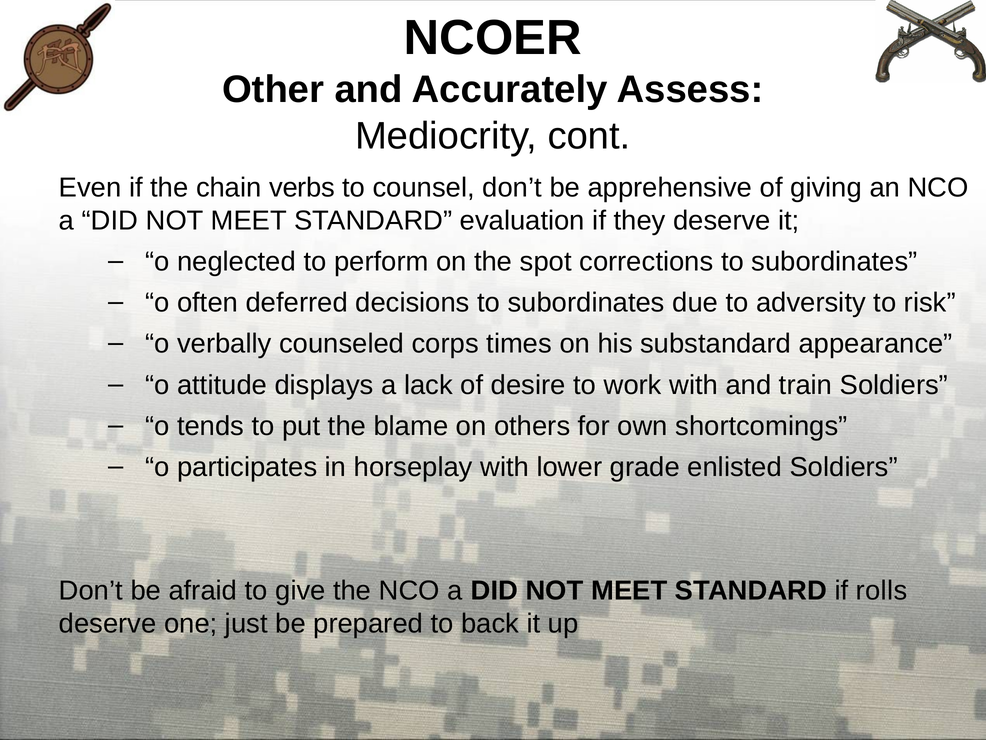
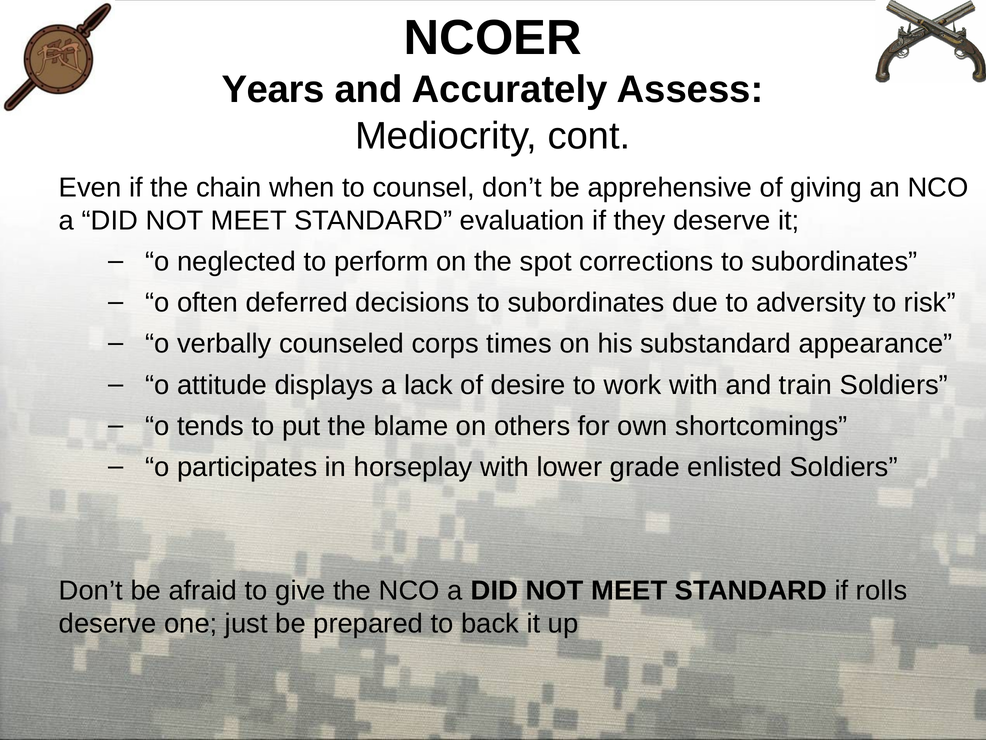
Other: Other -> Years (273, 90)
verbs: verbs -> when (302, 187)
